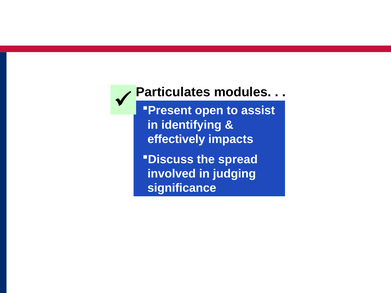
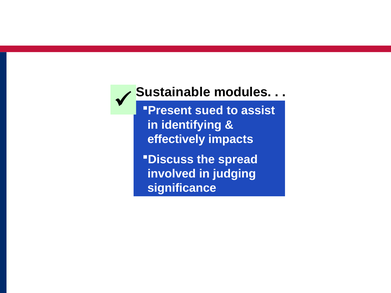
Particulates: Particulates -> Sustainable (173, 92)
open: open -> sued (209, 111)
